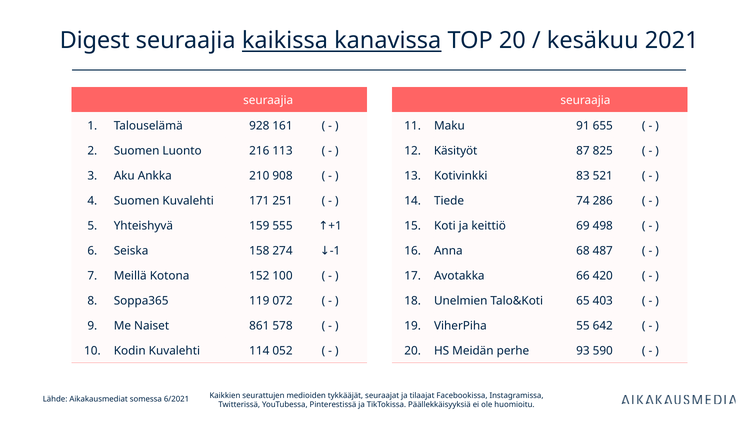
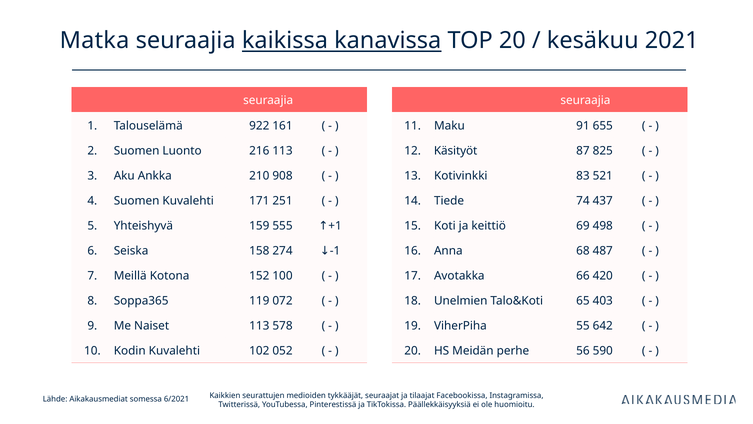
Digest: Digest -> Matka (94, 40)
928: 928 -> 922 (259, 126)
286: 286 -> 437 (603, 201)
Naiset 861: 861 -> 113 (259, 326)
114: 114 -> 102 (259, 351)
93: 93 -> 56 (583, 351)
